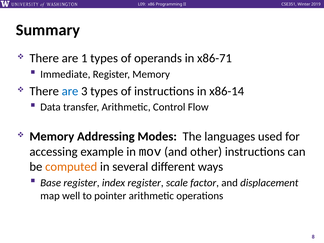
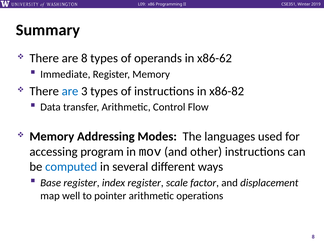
are 1: 1 -> 8 (84, 58)
x86-71: x86-71 -> x86-62 (214, 58)
x86-14: x86-14 -> x86-82 (227, 91)
example: example -> program (102, 152)
computed colour: orange -> blue (71, 167)
